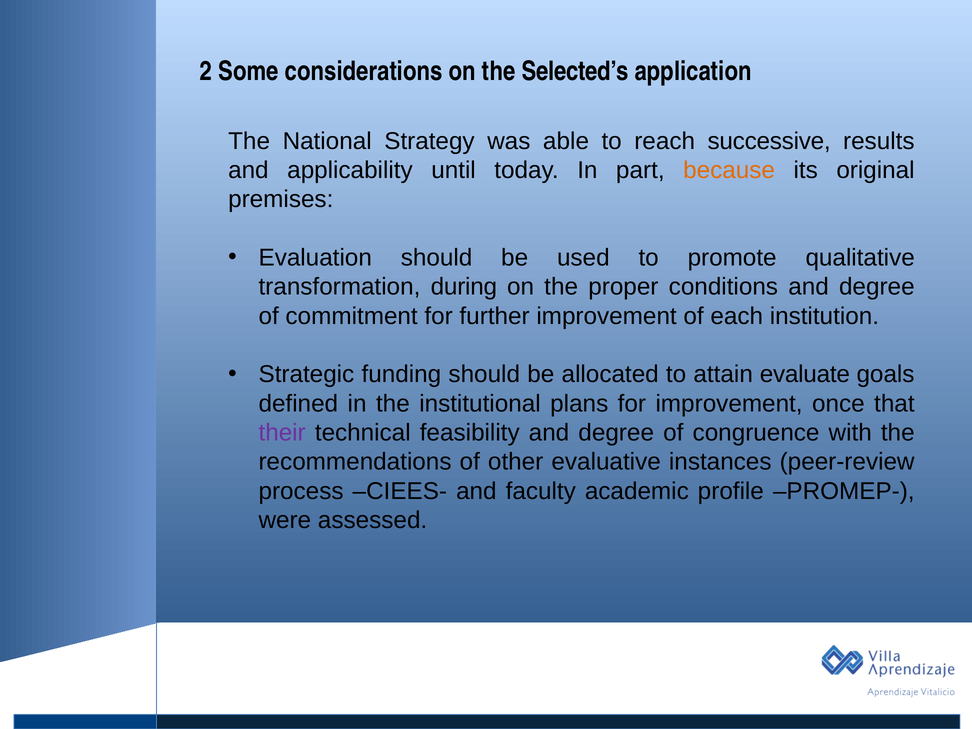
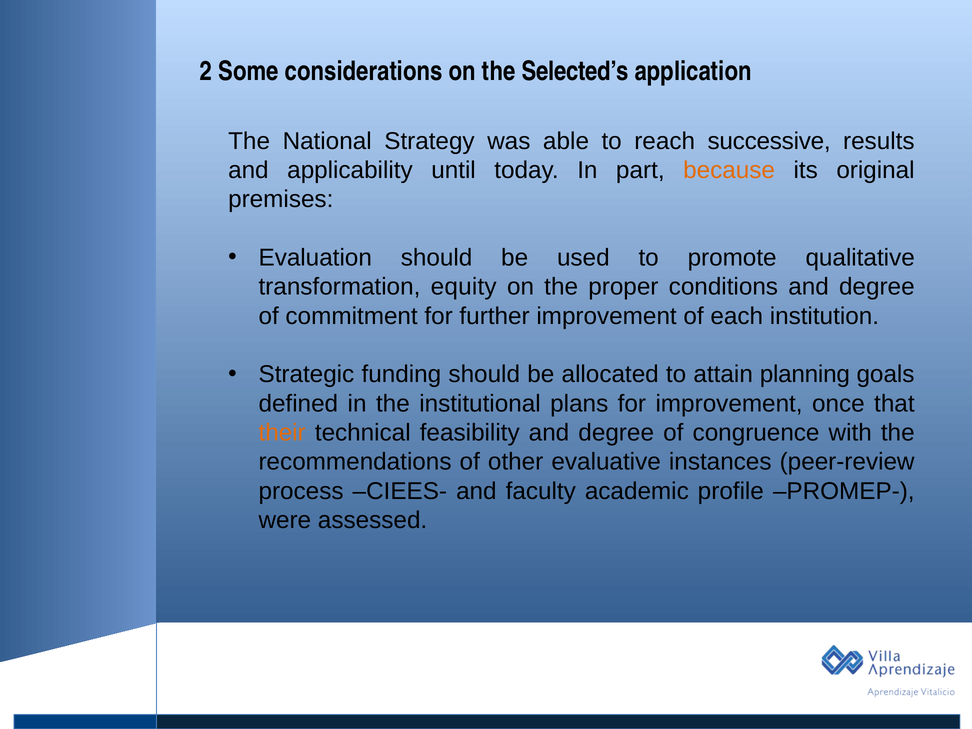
during: during -> equity (464, 287)
evaluate: evaluate -> planning (805, 374)
their colour: purple -> orange (282, 433)
